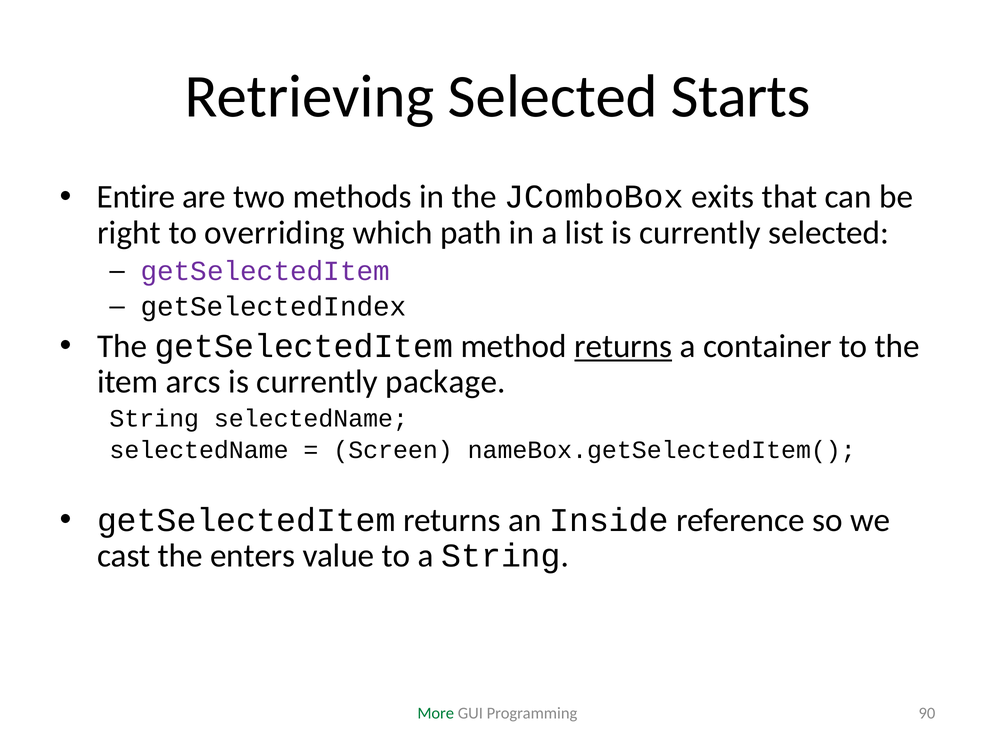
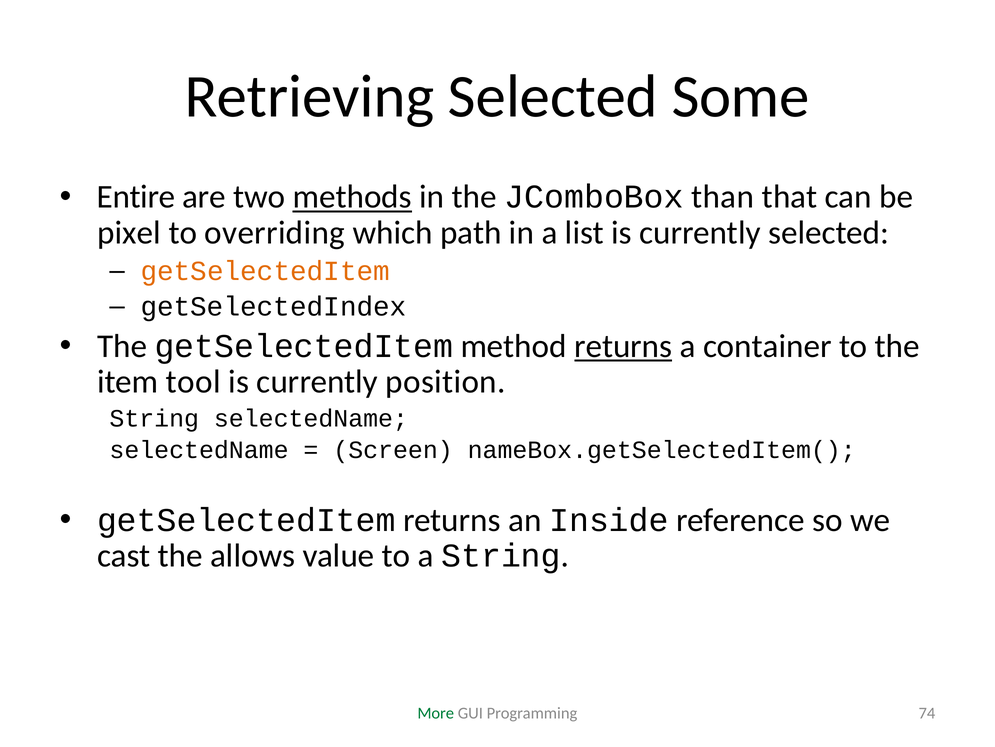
Starts: Starts -> Some (740, 96)
methods underline: none -> present (352, 197)
exits: exits -> than (723, 197)
right: right -> pixel (129, 233)
getSelectedItem colour: purple -> orange (265, 271)
arcs: arcs -> tool (193, 382)
package: package -> position (445, 382)
enters: enters -> allows (253, 555)
90: 90 -> 74 (927, 712)
